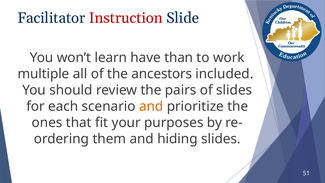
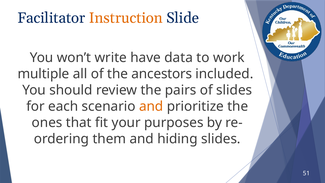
Instruction colour: red -> orange (126, 18)
learn: learn -> write (111, 58)
than: than -> data (179, 58)
